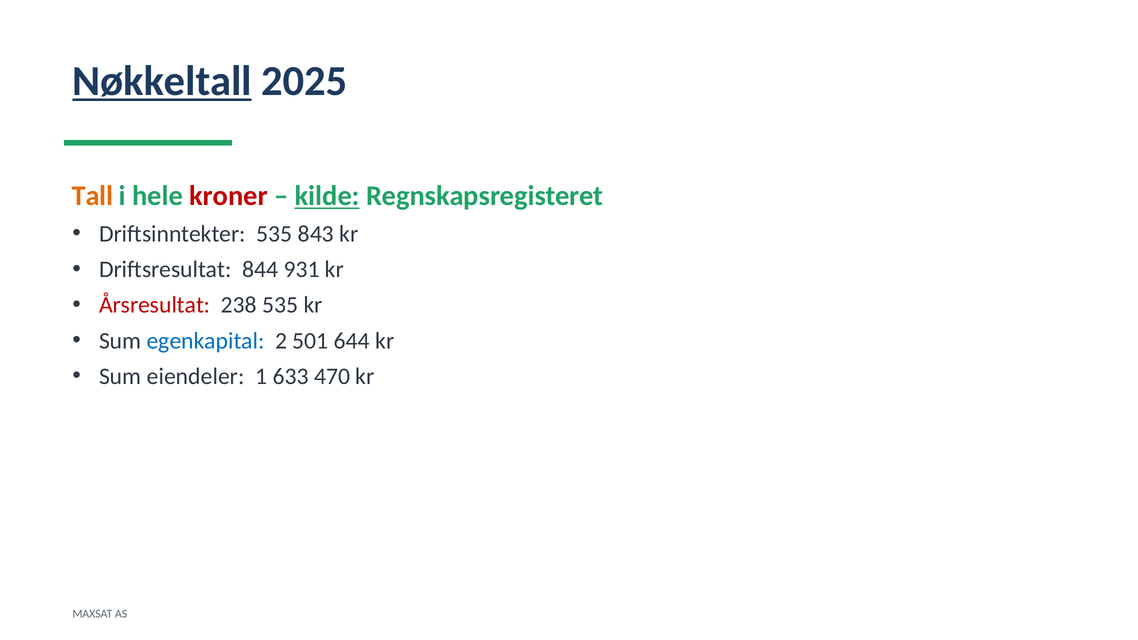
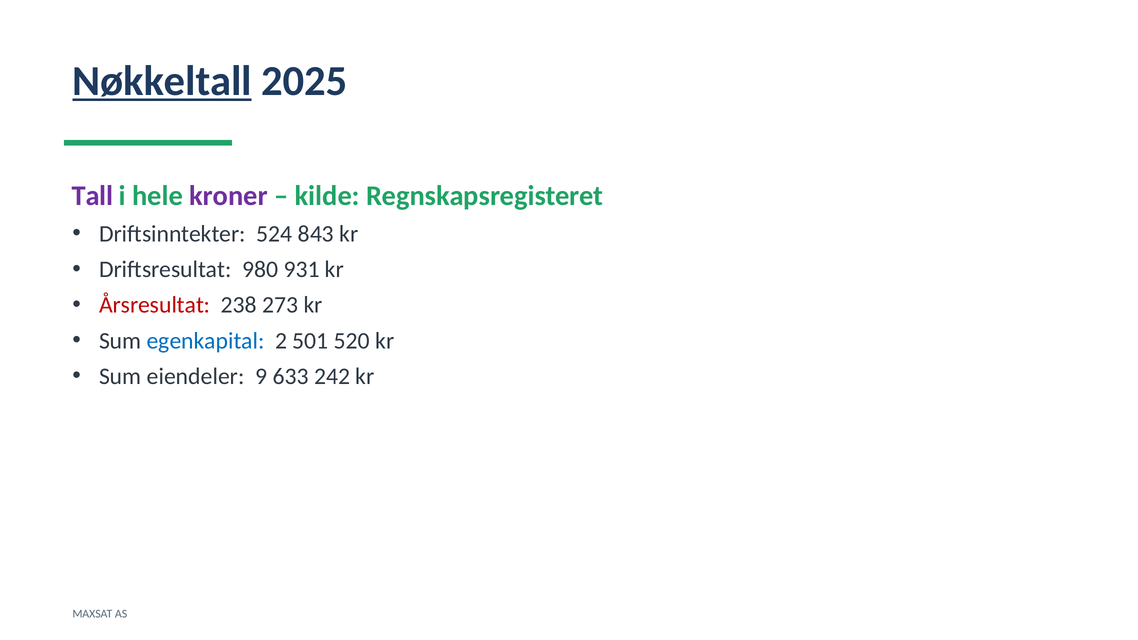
Tall colour: orange -> purple (92, 196)
kroner colour: red -> purple (229, 196)
kilde underline: present -> none (327, 196)
Driftsinntekter 535: 535 -> 524 (274, 234)
844: 844 -> 980 (260, 270)
238 535: 535 -> 273 (280, 305)
644: 644 -> 520 (352, 341)
1: 1 -> 9 (261, 376)
470: 470 -> 242 (332, 376)
